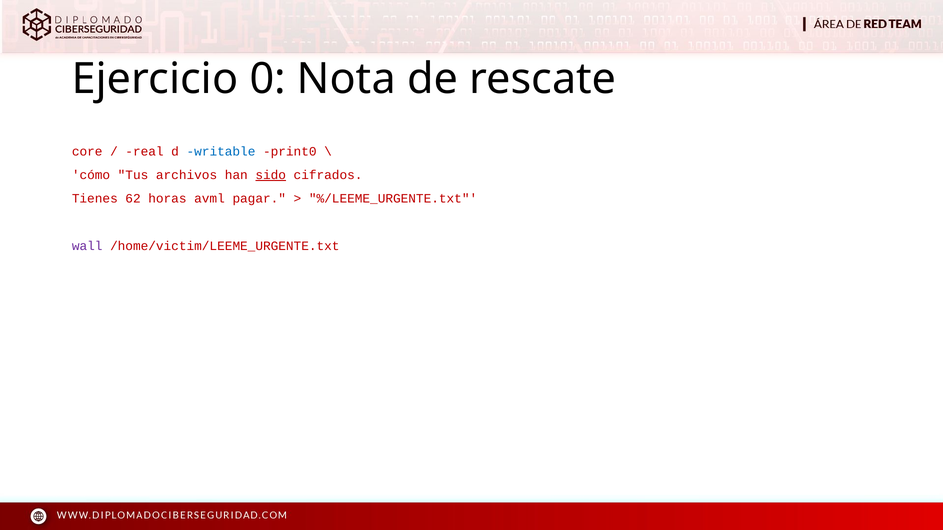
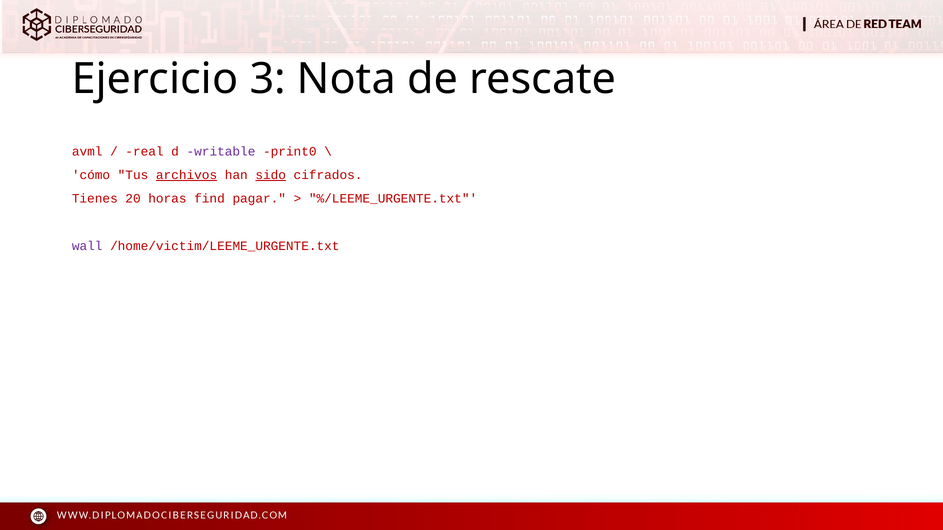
0: 0 -> 3 (268, 79)
core: core -> avml (87, 152)
writable colour: blue -> purple (221, 152)
archivos underline: none -> present (187, 175)
62: 62 -> 20 (133, 199)
avml: avml -> find (209, 199)
